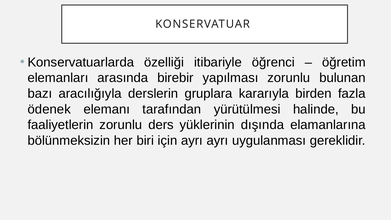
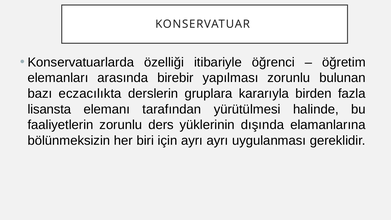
aracılığıyla: aracılığıyla -> eczacılıkta (90, 94)
ödenek: ödenek -> lisansta (49, 109)
